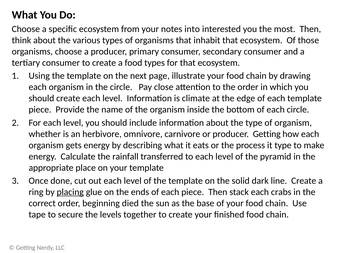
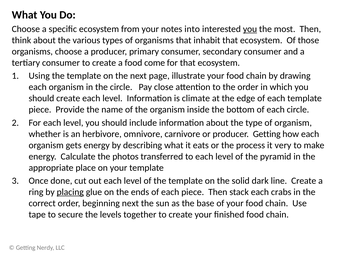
you underline: none -> present (250, 29)
food types: types -> come (155, 63)
it type: type -> very (283, 145)
rainfall: rainfall -> photos (125, 156)
beginning died: died -> next (130, 203)
